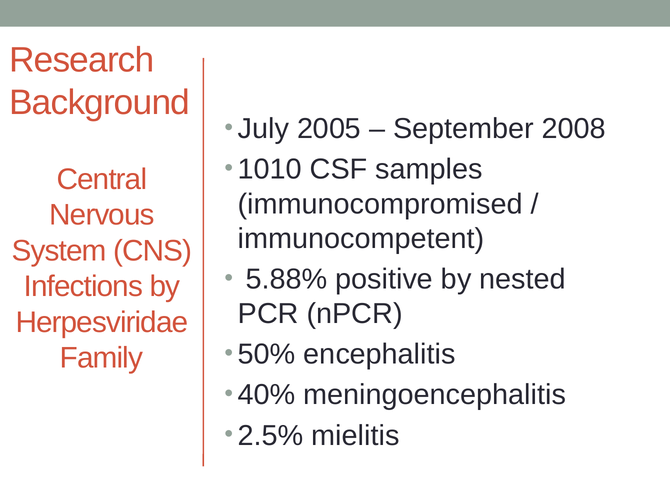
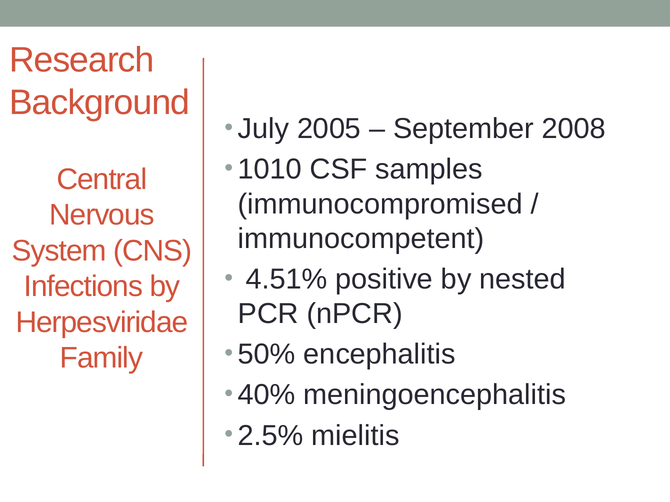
5.88%: 5.88% -> 4.51% (287, 280)
